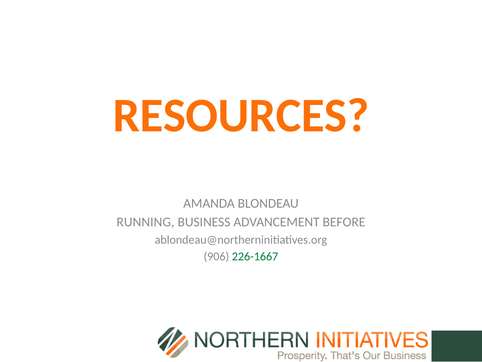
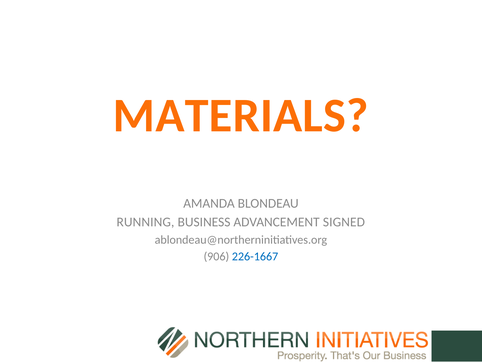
RESOURCES: RESOURCES -> MATERIALS (241, 116)
BEFORE: BEFORE -> SIGNED (344, 222)
226-1667 colour: green -> blue (255, 256)
